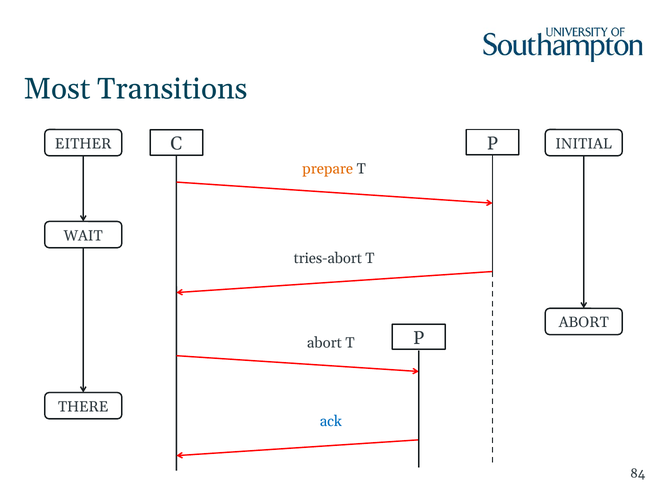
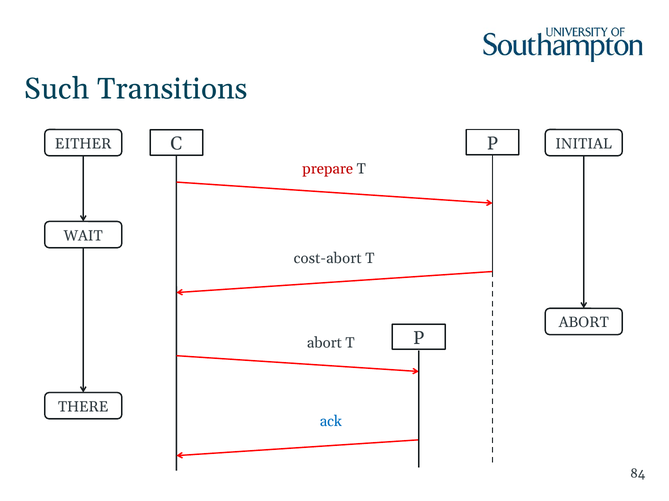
Most: Most -> Such (57, 89)
prepare colour: orange -> red (328, 169)
tries-abort: tries-abort -> cost-abort (328, 259)
